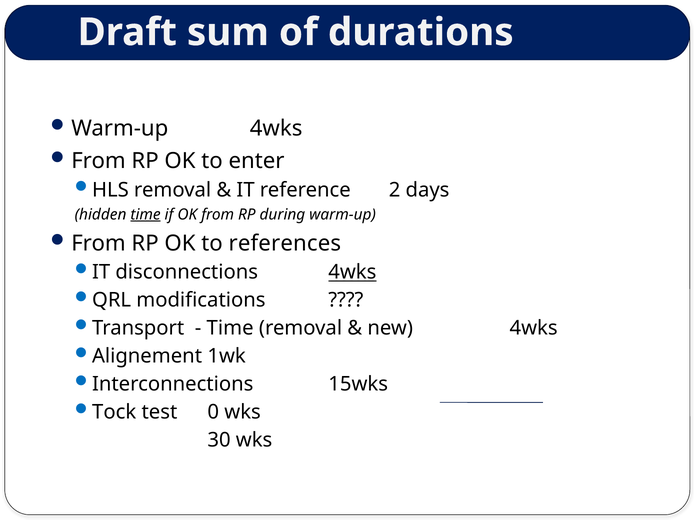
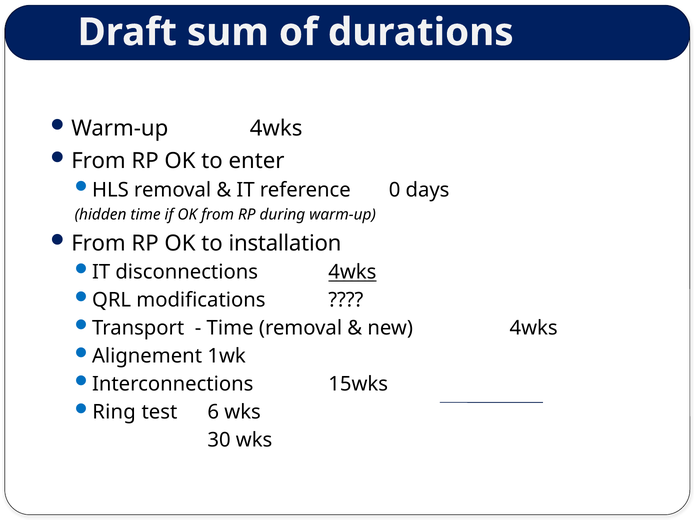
2: 2 -> 0 (395, 190)
time underline: present -> none (146, 214)
references: references -> installation (285, 243)
Tock: Tock -> Ring (114, 411)
0: 0 -> 6 (213, 411)
